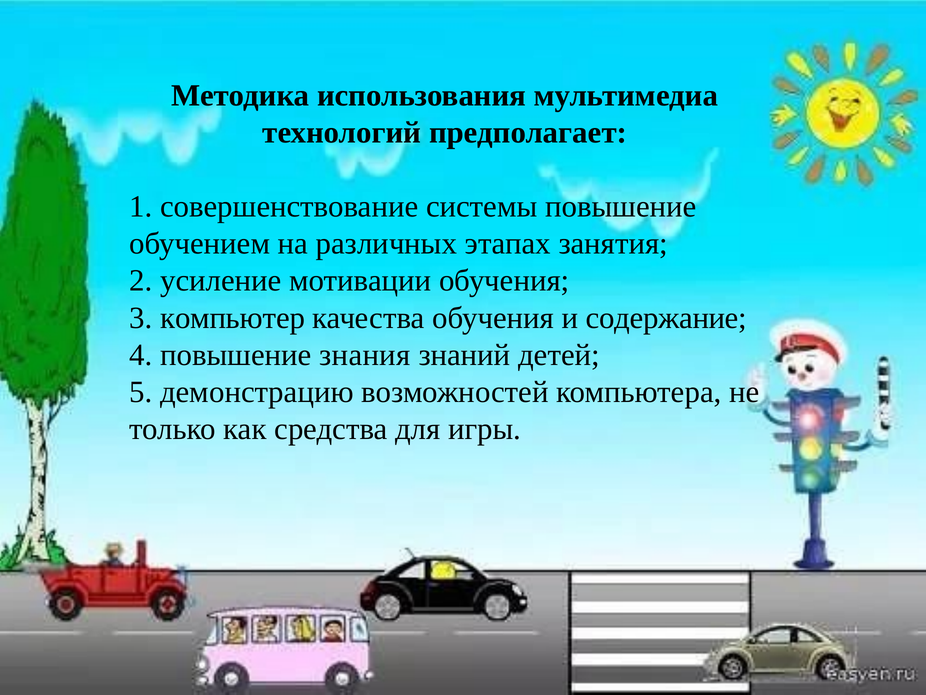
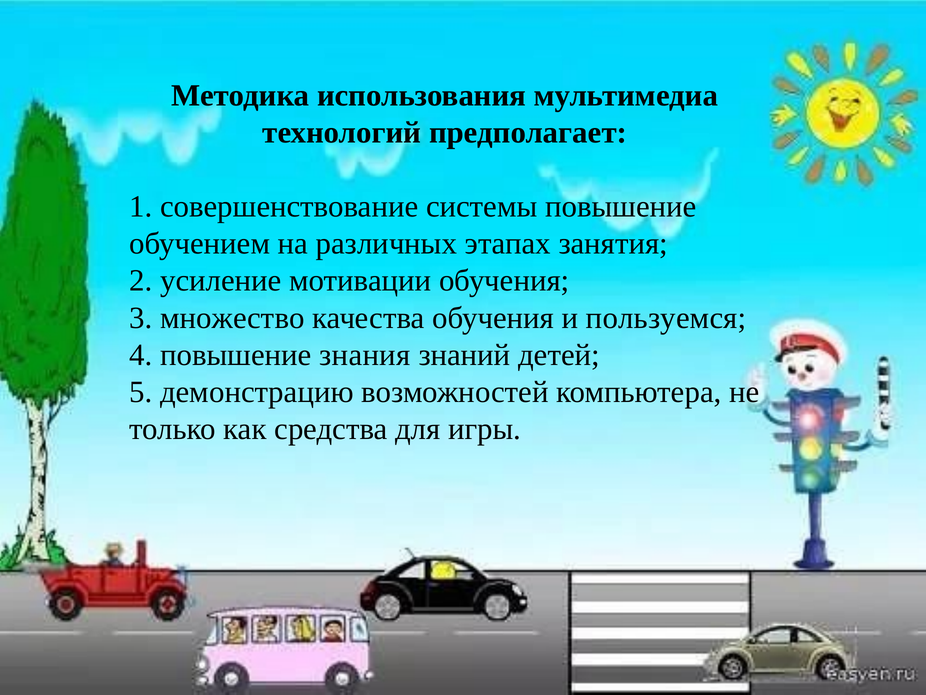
компьютер: компьютер -> множество (232, 318)
содержание: содержание -> пользуемся (666, 318)
